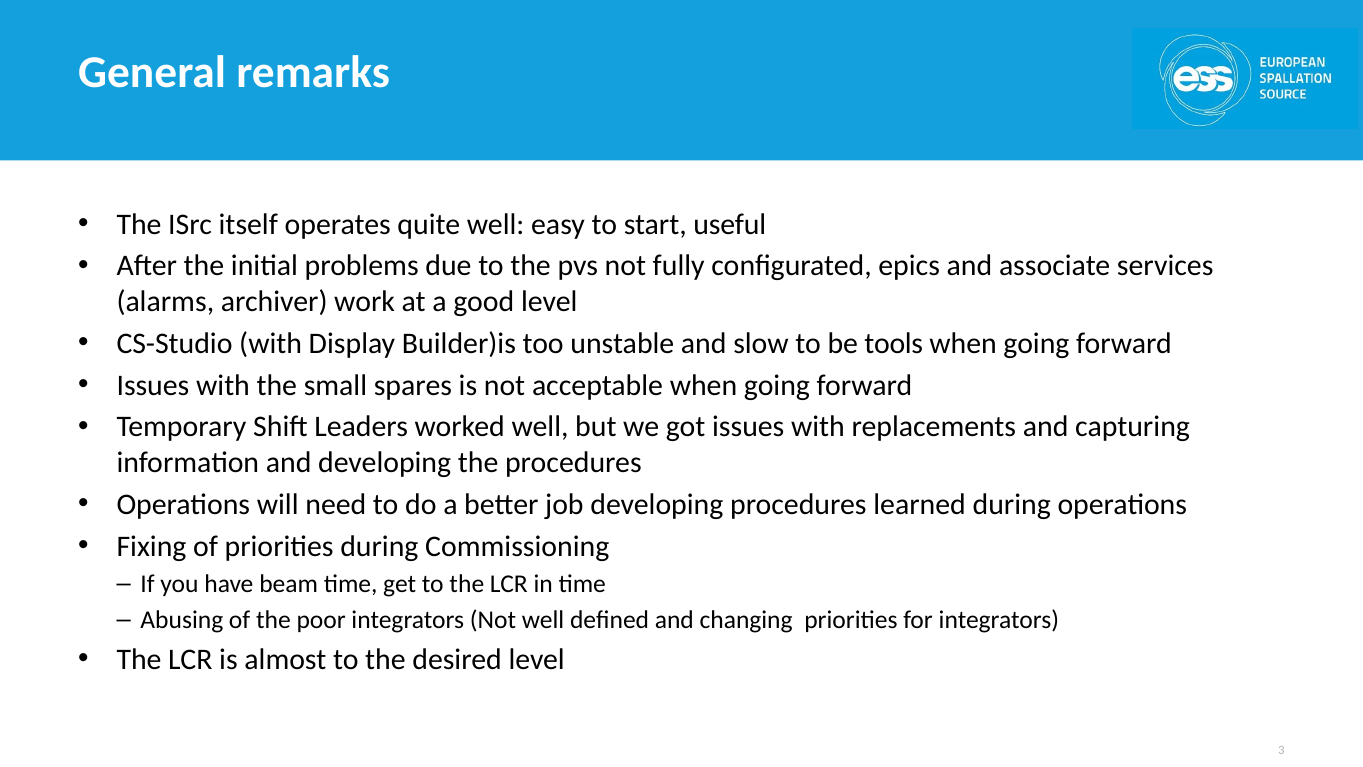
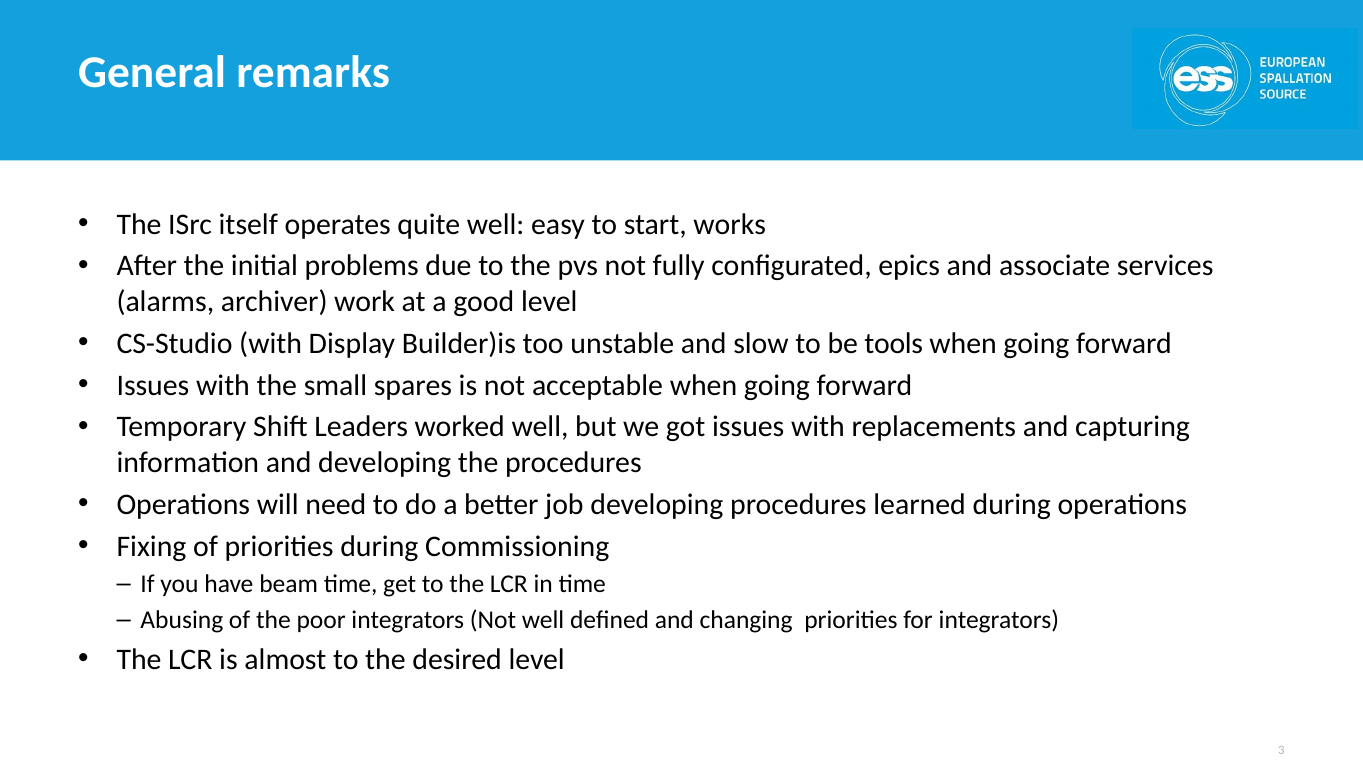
useful: useful -> works (730, 224)
